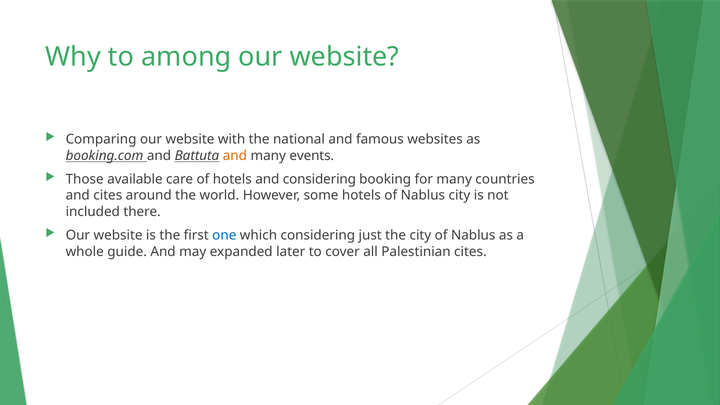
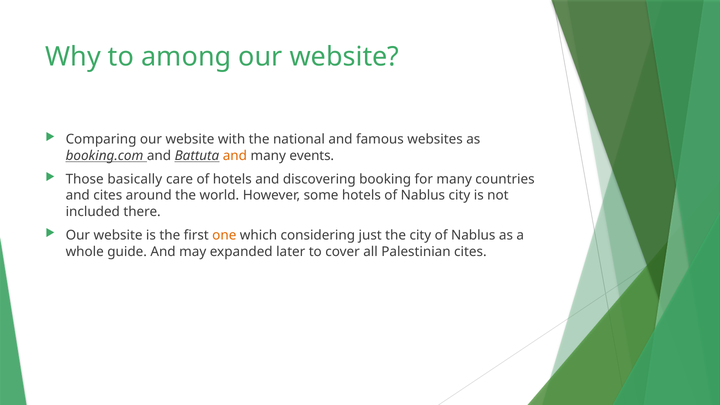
available: available -> basically (135, 179)
and considering: considering -> discovering (319, 179)
one colour: blue -> orange (224, 235)
